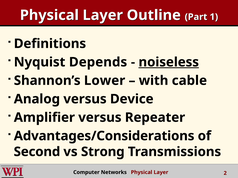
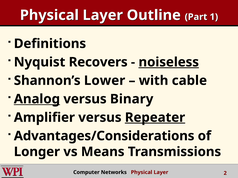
Depends: Depends -> Recovers (98, 62)
Analog underline: none -> present (37, 99)
Device: Device -> Binary (132, 99)
Repeater underline: none -> present (155, 118)
Second: Second -> Longer (37, 152)
Strong: Strong -> Means (103, 152)
